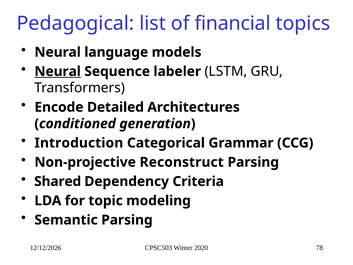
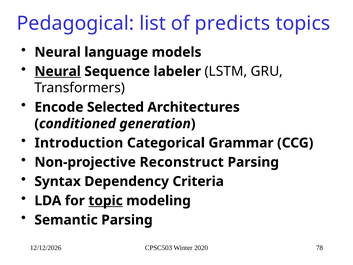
financial: financial -> predicts (232, 23)
Detailed: Detailed -> Selected (115, 107)
Shared: Shared -> Syntax (58, 181)
topic underline: none -> present (106, 201)
